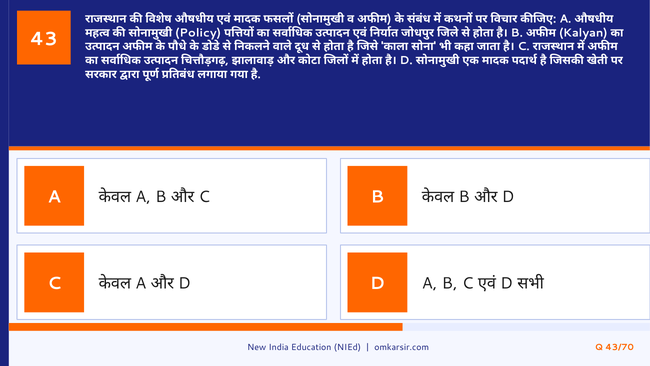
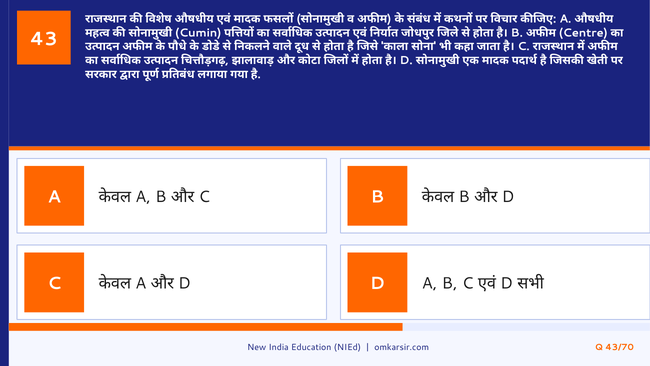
Policy: Policy -> Cumin (198, 33)
Kalyan: Kalyan -> Centre (583, 33)
